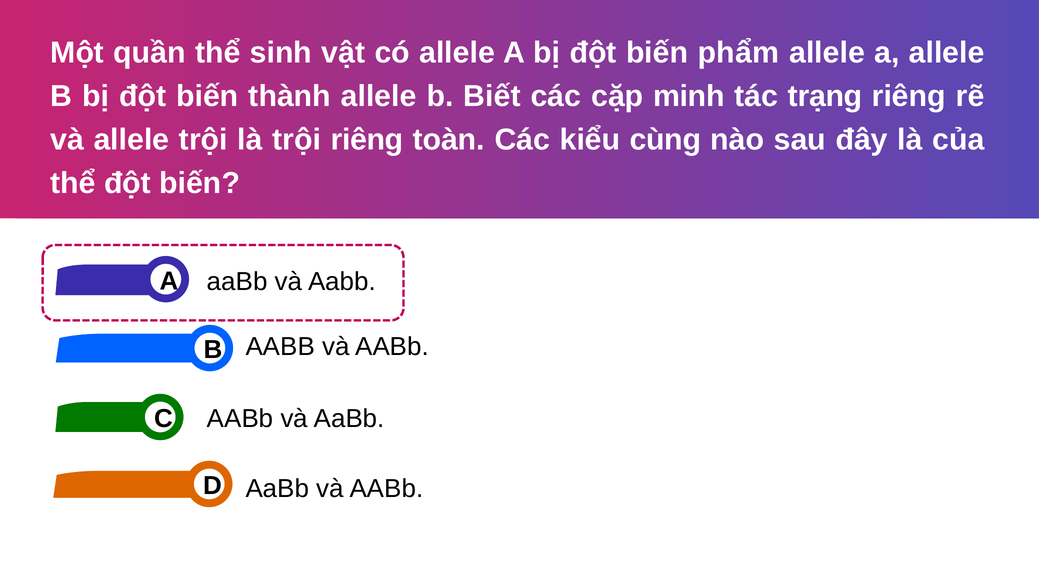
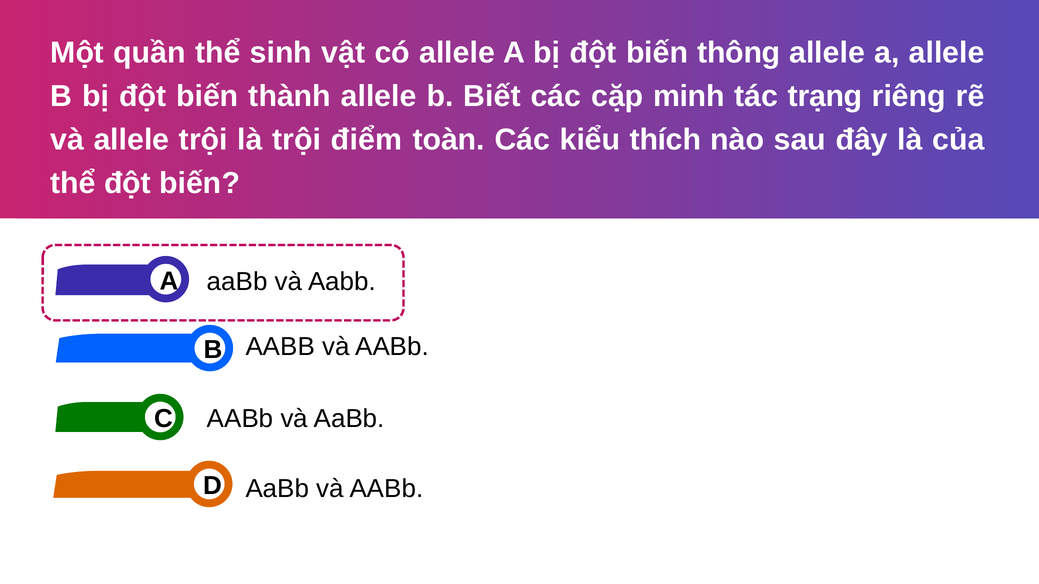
phẩm: phẩm -> thông (739, 53)
trội riêng: riêng -> điểm (367, 140)
cùng: cùng -> thích (665, 140)
